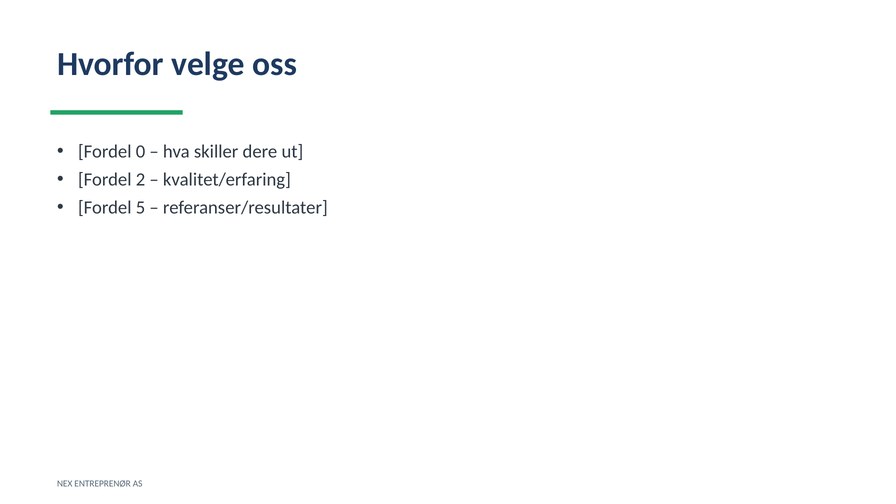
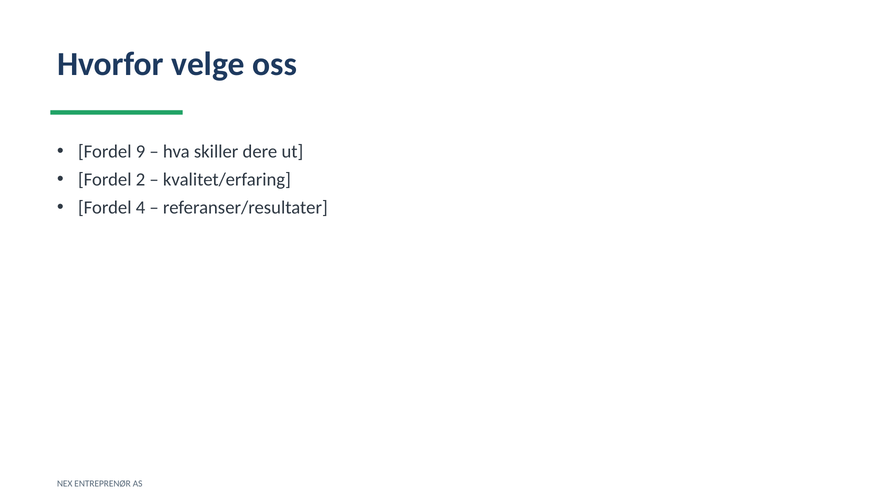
0: 0 -> 9 (141, 152)
5: 5 -> 4 (141, 208)
